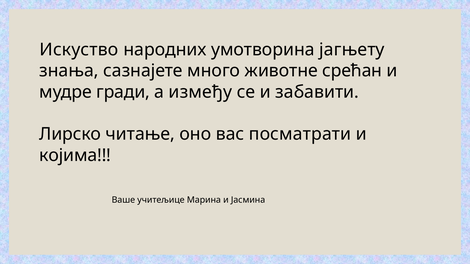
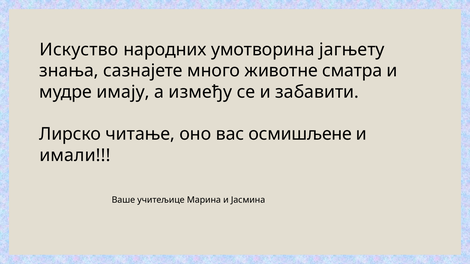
срећан: срећан -> сматра (352, 71)
гради: гради -> имају (123, 92)
посматрати: посматрати -> осмишљене (300, 134)
којима: којима -> имали (75, 156)
